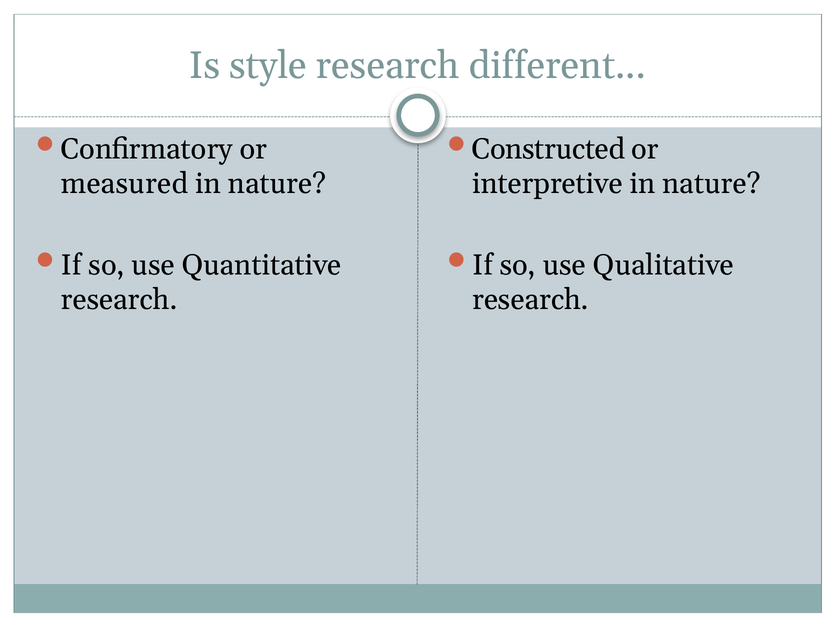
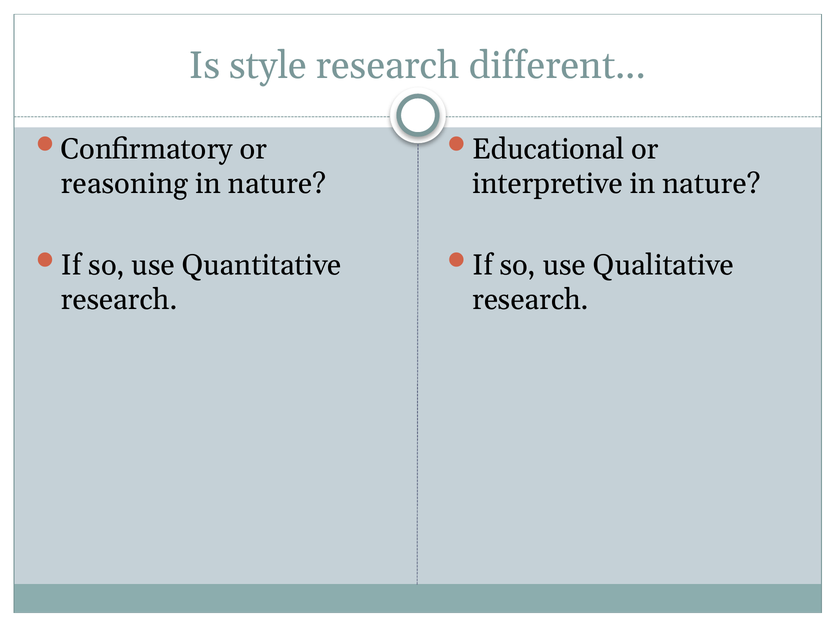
Constructed: Constructed -> Educational (548, 149)
measured: measured -> reasoning (125, 184)
